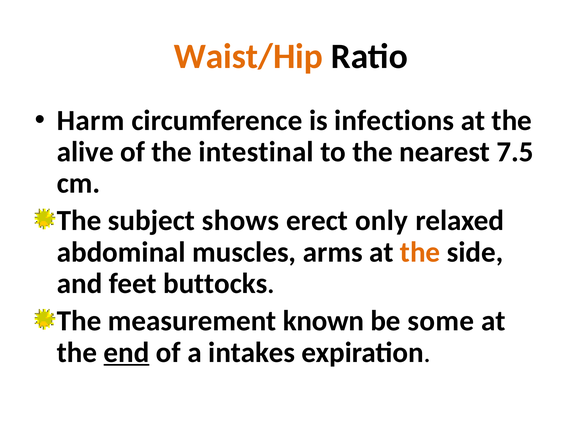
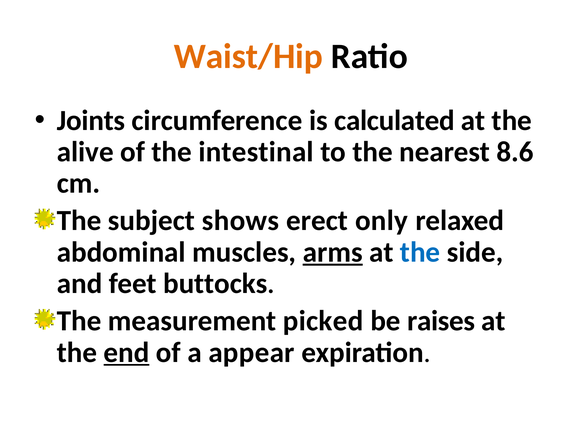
Harm: Harm -> Joints (91, 120)
infections: infections -> calculated (394, 120)
7.5: 7.5 -> 8.6 (515, 152)
arms underline: none -> present (333, 252)
the colour: orange -> blue (420, 252)
known: known -> picked (323, 321)
some: some -> raises (441, 321)
intakes: intakes -> appear (252, 352)
